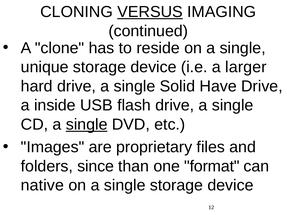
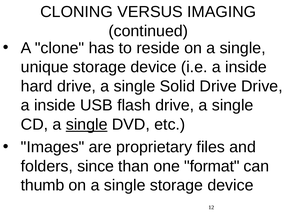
VERSUS underline: present -> none (150, 12)
i.e a larger: larger -> inside (246, 67)
Solid Have: Have -> Drive (218, 86)
native: native -> thumb (43, 186)
